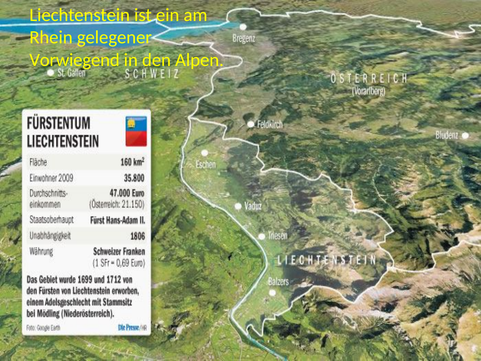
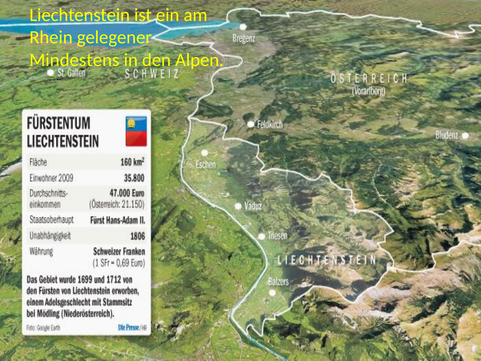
Vorwiegend: Vorwiegend -> Mindestens (74, 60)
